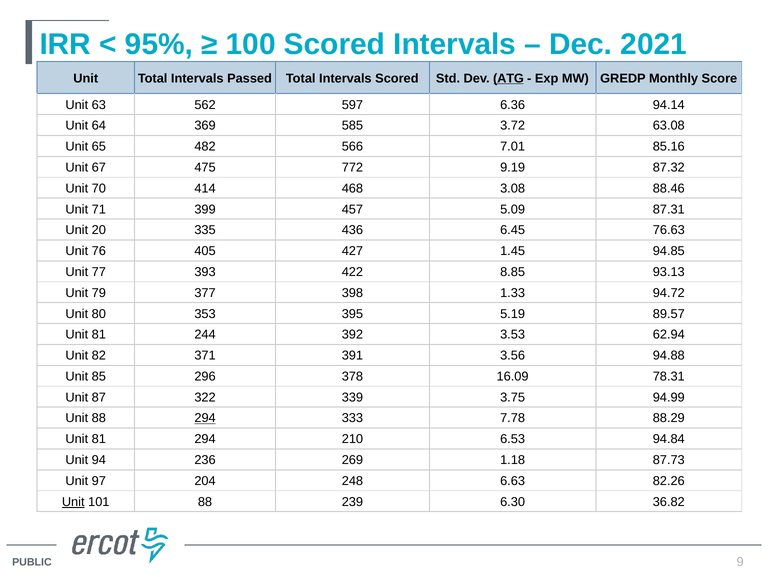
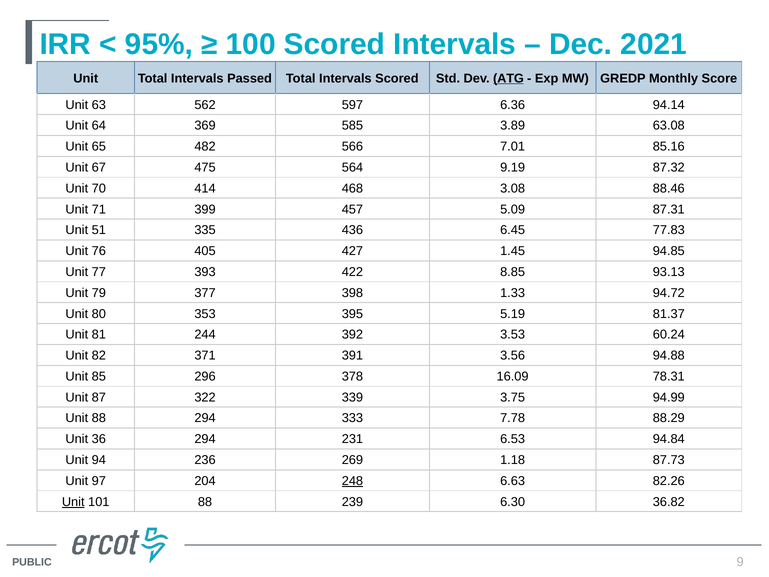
3.72: 3.72 -> 3.89 (513, 126)
772: 772 -> 564 (352, 167)
20: 20 -> 51 (99, 230)
76.63: 76.63 -> 77.83 (669, 230)
89.57: 89.57 -> 81.37 (669, 314)
62.94: 62.94 -> 60.24 (669, 335)
294 underline: present -> none (205, 418)
81: 81 -> 36 (99, 439)
210: 210 -> 231 (352, 439)
248 underline: none -> present (352, 481)
